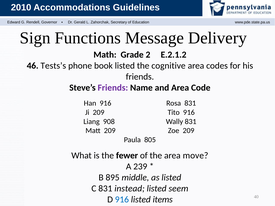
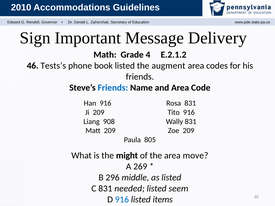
Functions: Functions -> Important (88, 38)
2: 2 -> 4 (148, 55)
cognitive: cognitive -> augment (168, 66)
Friends colour: purple -> blue (113, 88)
fewer: fewer -> might (127, 156)
239: 239 -> 269 (140, 167)
895: 895 -> 296 (113, 178)
instead: instead -> needed (130, 189)
